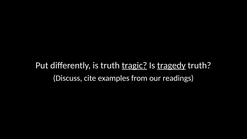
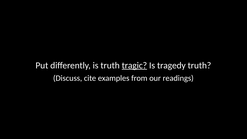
tragedy underline: present -> none (171, 65)
